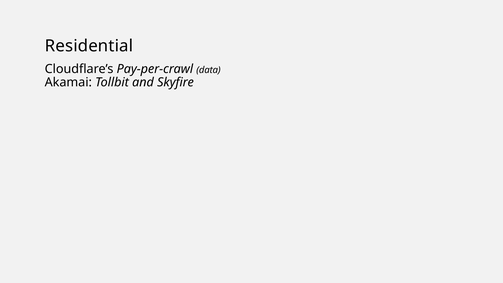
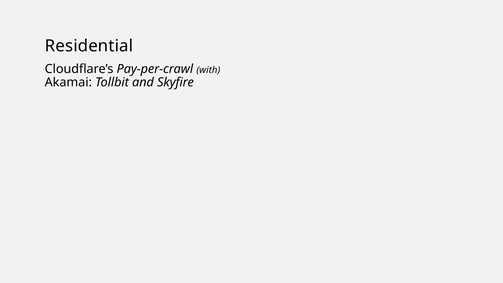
data: data -> with (208, 70)
